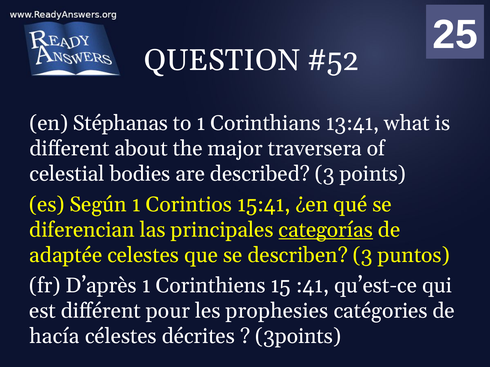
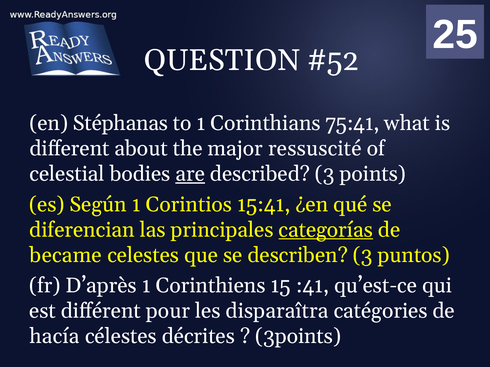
13:41: 13:41 -> 75:41 (352, 123)
traversera: traversera -> ressuscité (315, 149)
are underline: none -> present (190, 174)
adaptée: adaptée -> became (66, 255)
prophesies: prophesies -> disparaîtra (277, 311)
